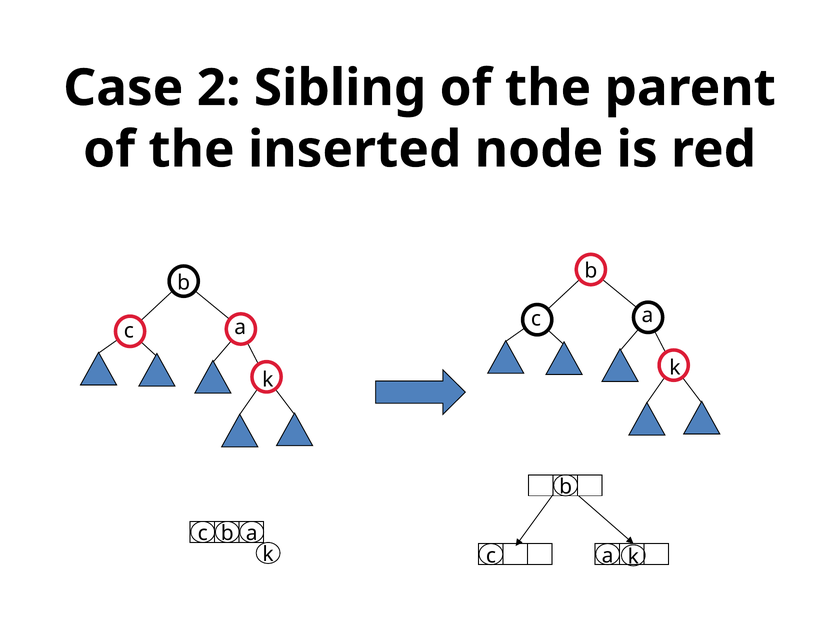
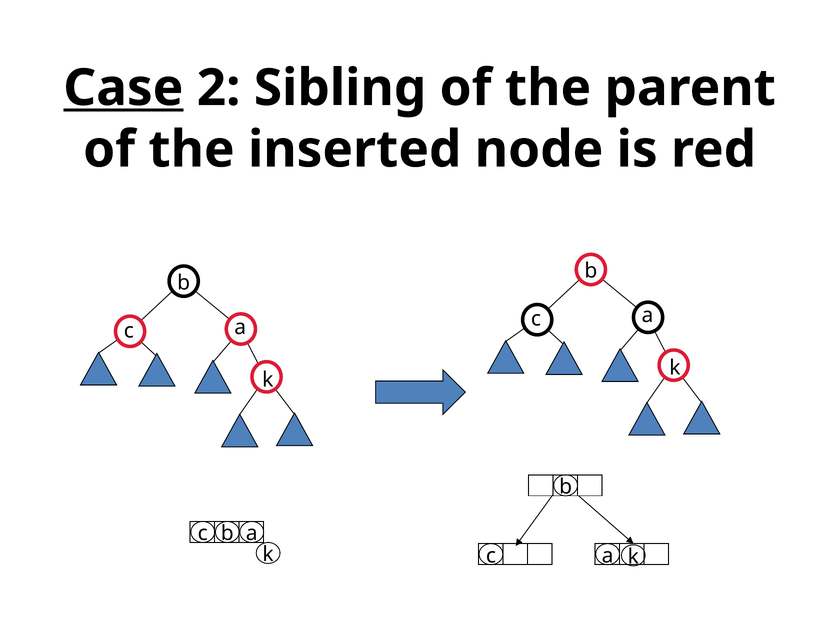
Case underline: none -> present (123, 88)
